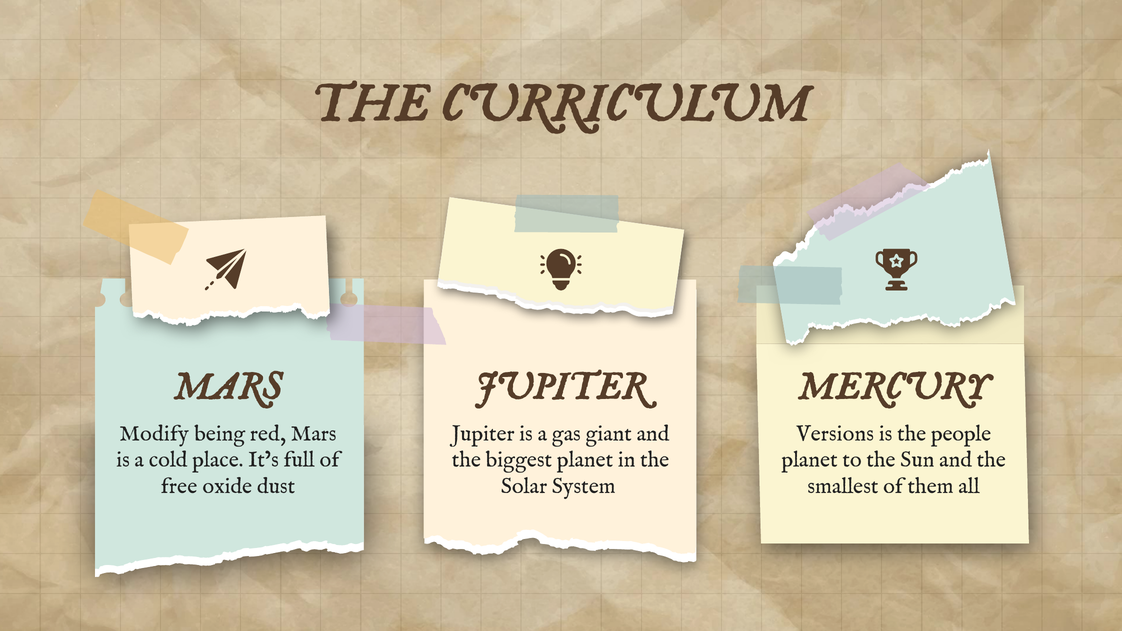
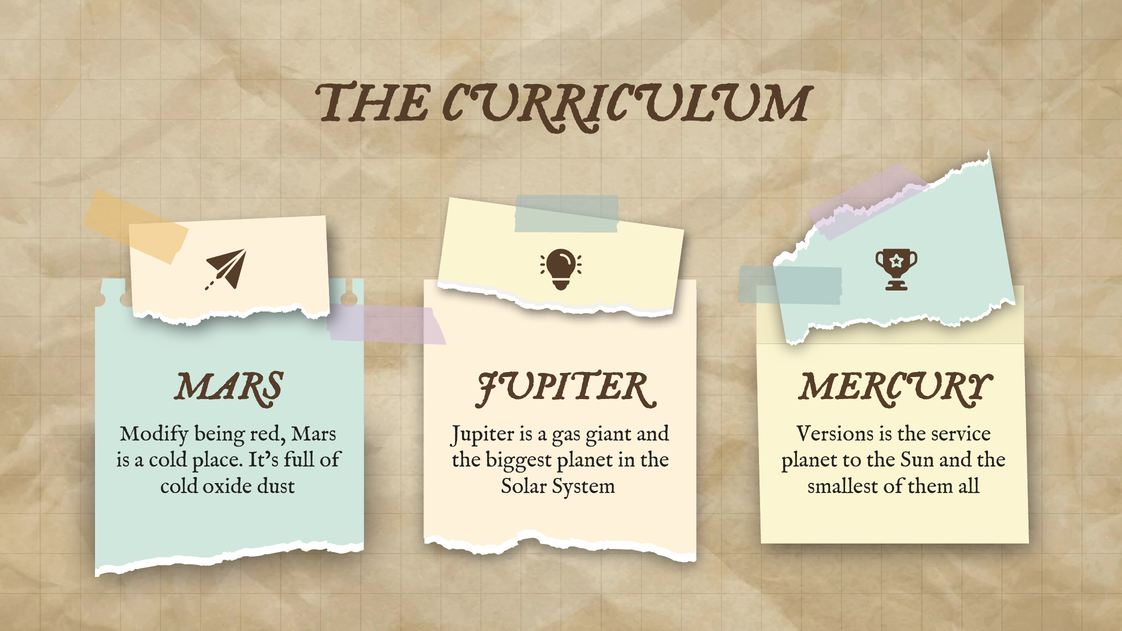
people: people -> service (961, 434)
free: free -> cold (179, 486)
